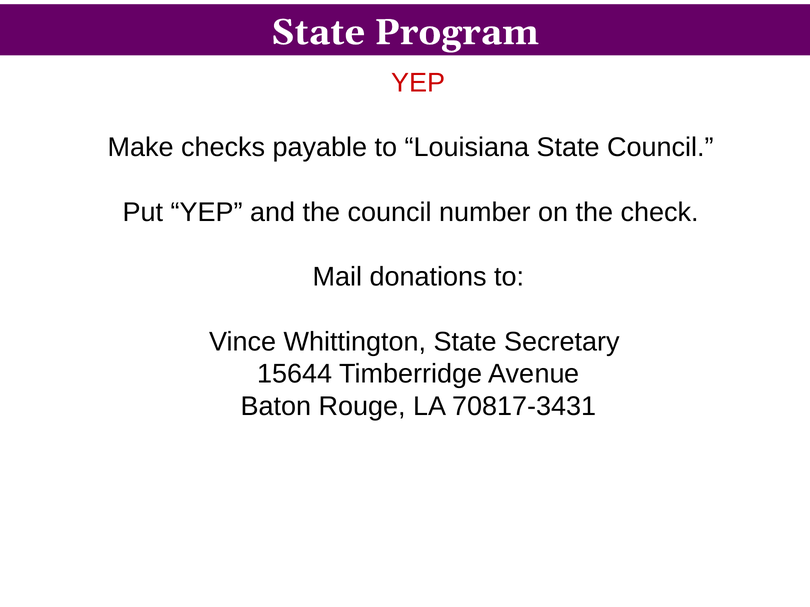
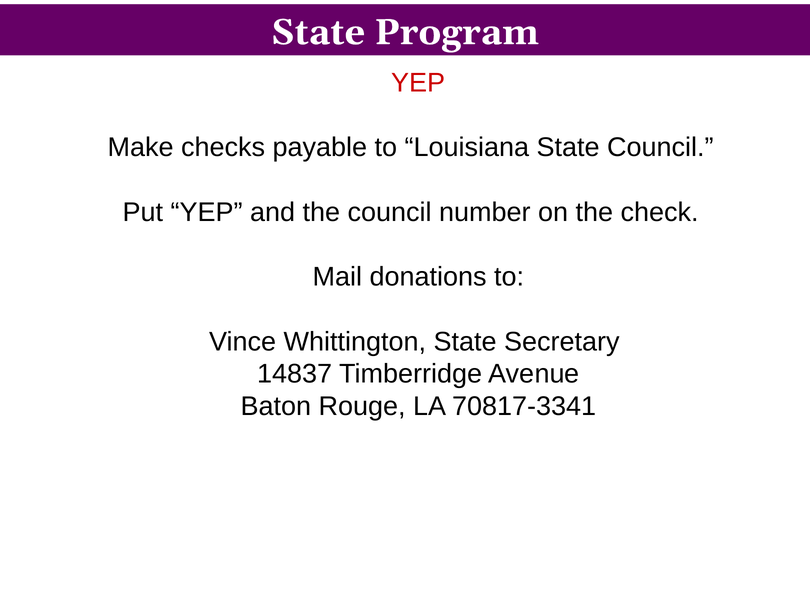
15644: 15644 -> 14837 (295, 374)
70817-3431: 70817-3431 -> 70817-3341 (524, 407)
